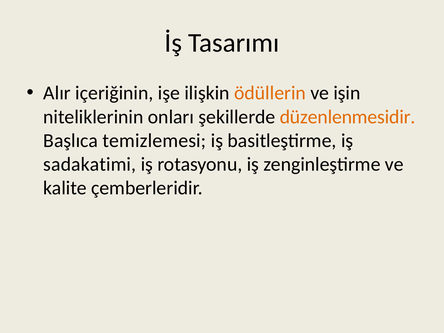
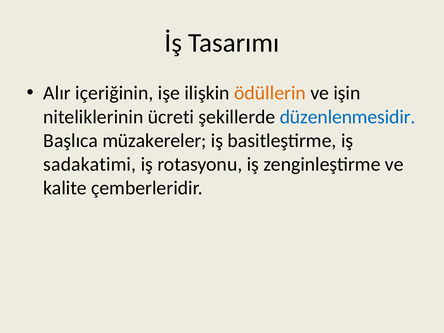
onları: onları -> ücreti (171, 117)
düzenlenmesidir colour: orange -> blue (348, 117)
temizlemesi: temizlemesi -> müzakereler (154, 141)
